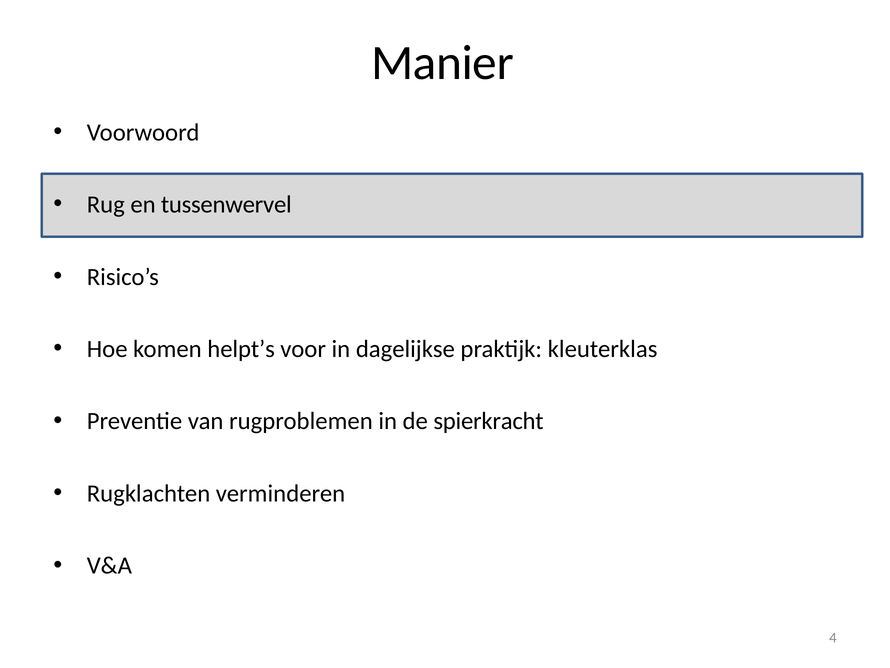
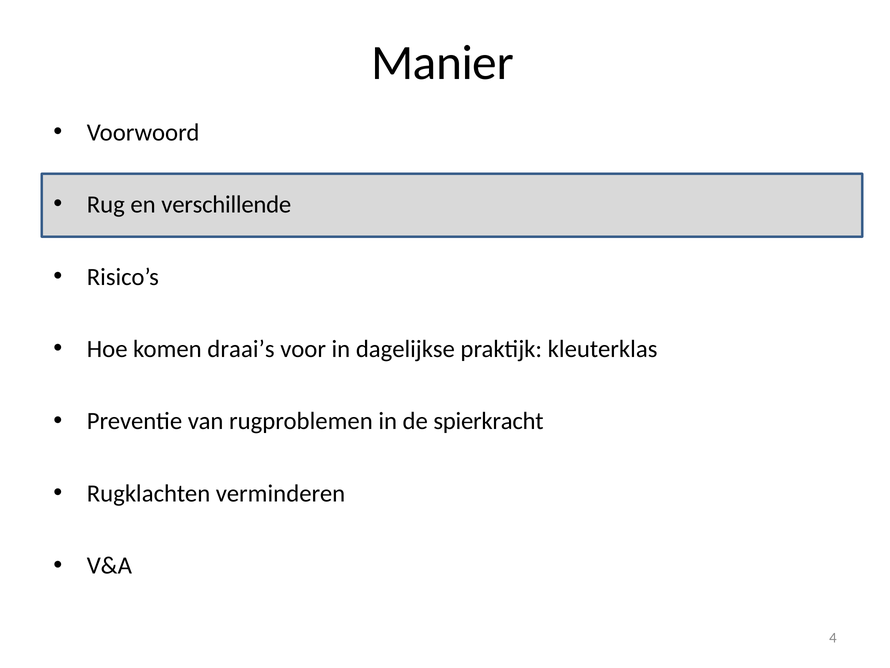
tussenwervel: tussenwervel -> verschillende (226, 204)
helpt’s: helpt’s -> draai’s (241, 349)
